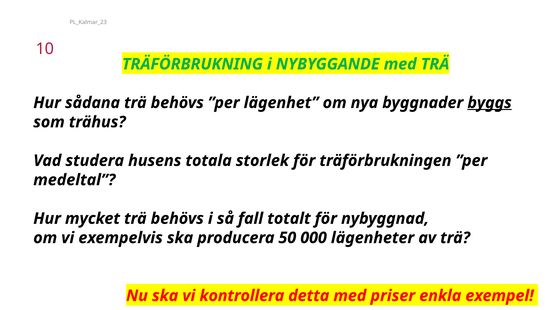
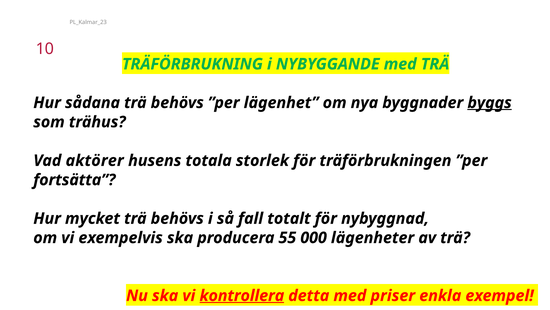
studera: studera -> aktörer (95, 160)
medeltal: medeltal -> fortsätta (74, 180)
50: 50 -> 55 (287, 237)
kontrollera underline: none -> present (242, 295)
